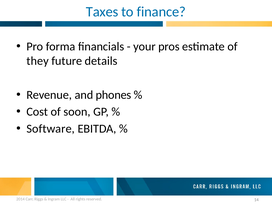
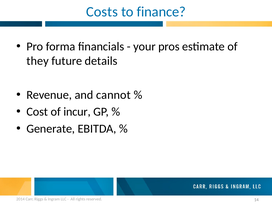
Taxes: Taxes -> Costs (102, 12)
phones: phones -> cannot (113, 95)
soon: soon -> incur (77, 112)
Software: Software -> Generate (51, 129)
